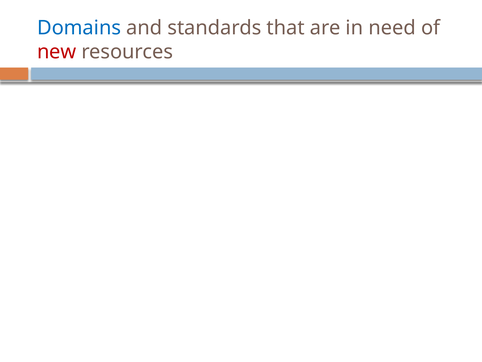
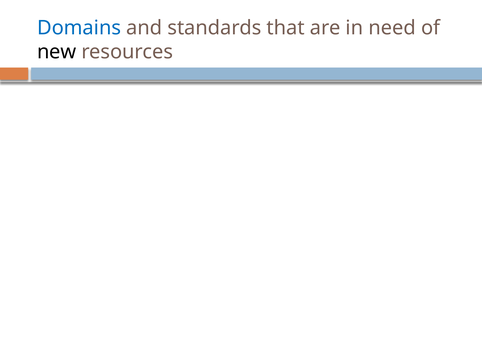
new colour: red -> black (57, 52)
